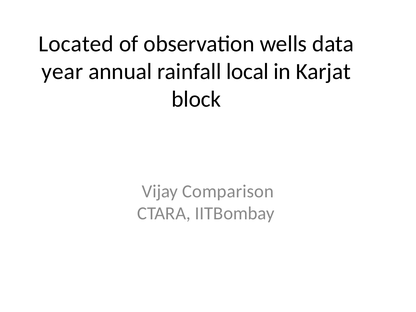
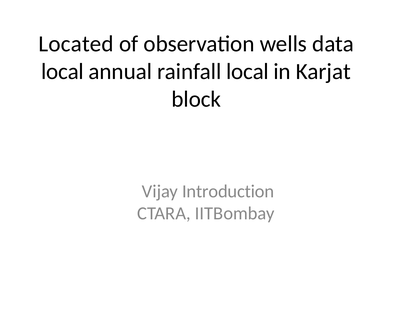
year: year -> local (63, 71)
Comparison: Comparison -> Introduction (228, 191)
